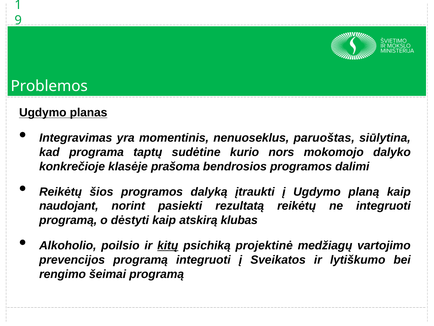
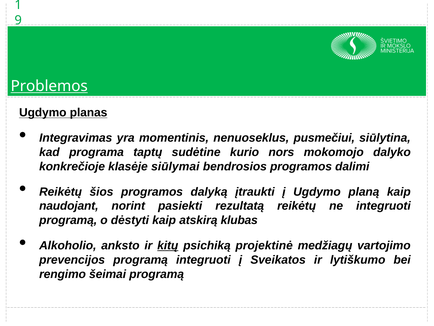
Problemos underline: none -> present (49, 86)
paruoštas: paruoštas -> pusmečiui (324, 138)
prašoma: prašoma -> siūlymai (175, 166)
poilsio: poilsio -> anksto (120, 245)
